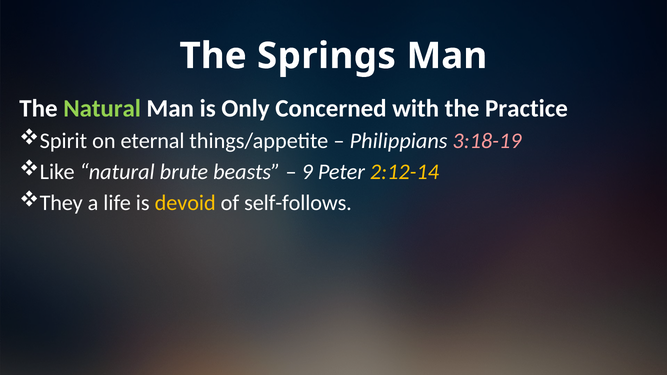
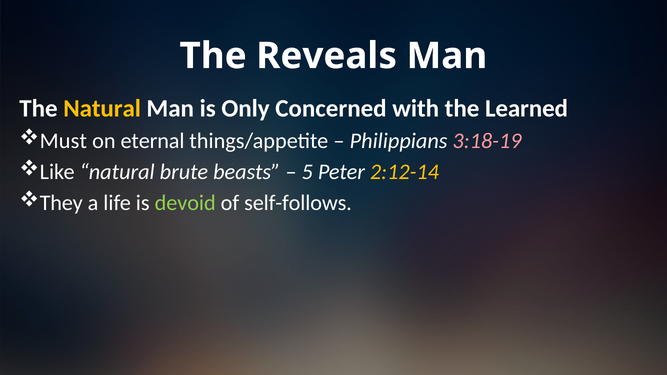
Springs: Springs -> Reveals (327, 56)
Natural colour: light green -> yellow (102, 108)
Practice: Practice -> Learned (527, 108)
Spirit: Spirit -> Must (63, 141)
9: 9 -> 5 (307, 172)
devoid colour: yellow -> light green (185, 203)
